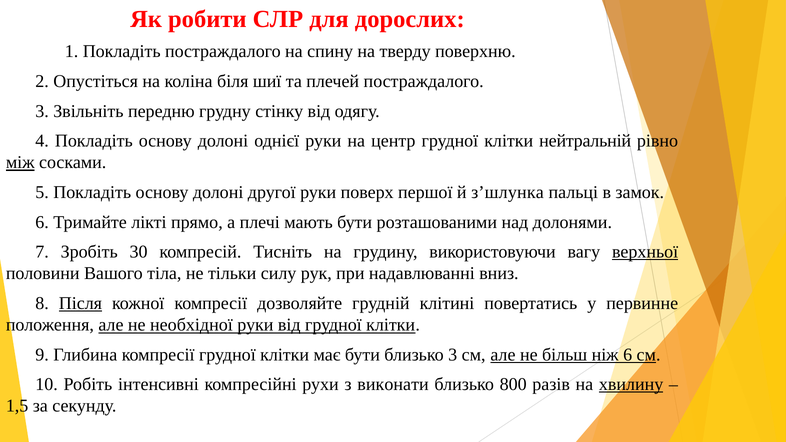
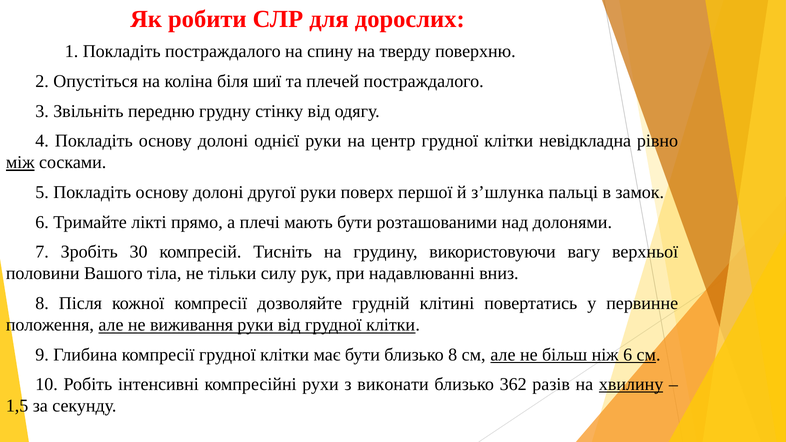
нейтральній: нейтральній -> невідкладна (585, 141)
верхньої underline: present -> none (645, 252)
Після underline: present -> none (80, 303)
необхідної: необхідної -> виживання (192, 325)
близько 3: 3 -> 8 (453, 355)
800: 800 -> 362 (513, 385)
